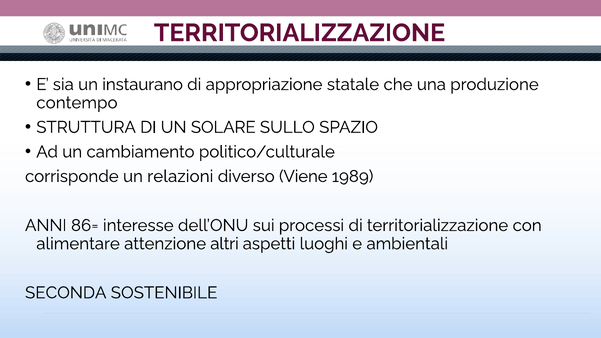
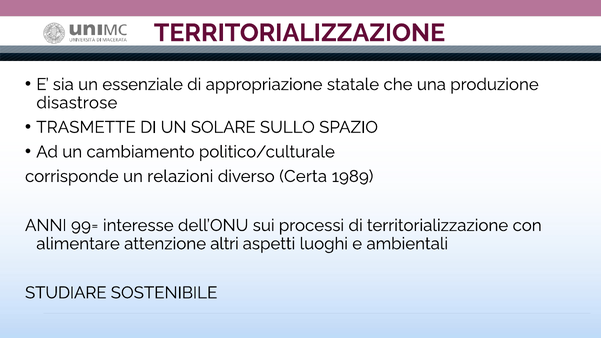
instaurano: instaurano -> essenziale (143, 84)
contempo: contempo -> disastrose (77, 103)
STRUTTURA: STRUTTURA -> TRASMETTE (86, 127)
Viene: Viene -> Certa (303, 176)
86=: 86= -> 99= (85, 225)
SECONDA: SECONDA -> STUDIARE (66, 293)
